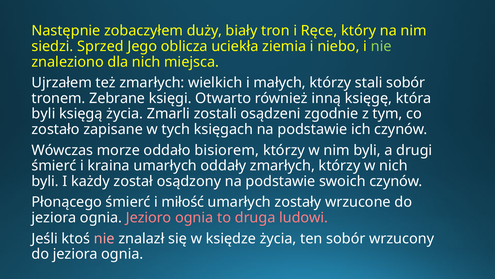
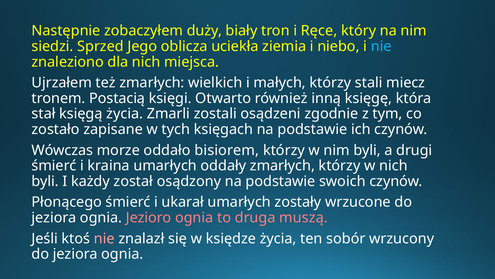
nie colour: light green -> light blue (381, 46)
stali sobór: sobór -> miecz (406, 83)
Zebrane: Zebrane -> Postacią (117, 98)
byli: byli -> stał (44, 114)
miłość: miłość -> ukarał (183, 202)
ludowi: ludowi -> muszą (303, 217)
